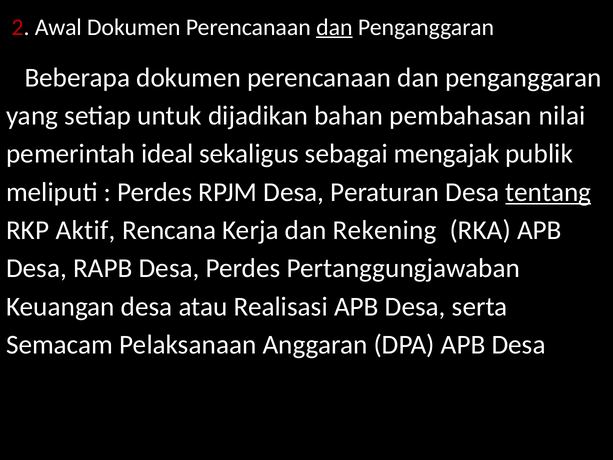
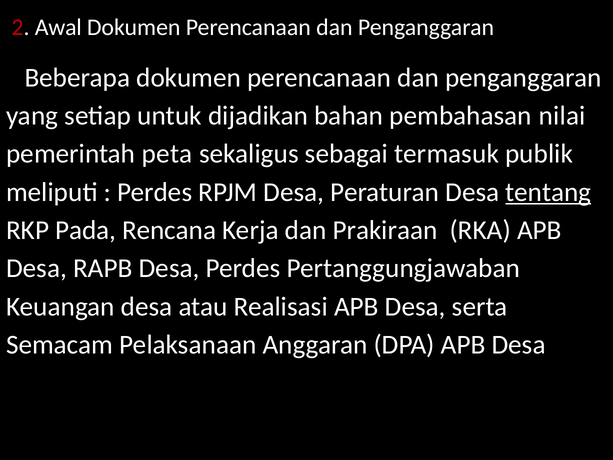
dan underline: present -> none (334, 27)
ideal: ideal -> peta (167, 154)
mengajak: mengajak -> termasuk (447, 154)
Aktif: Aktif -> Pada (86, 230)
Rekening: Rekening -> Prakiraan (385, 230)
